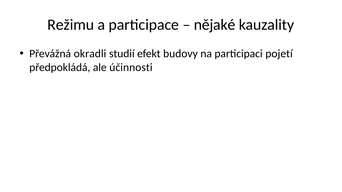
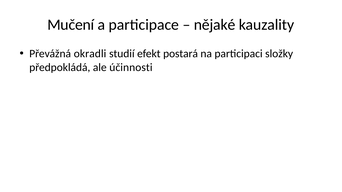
Režimu: Režimu -> Mučení (71, 25)
budovy: budovy -> postará (181, 54)
pojetí: pojetí -> složky (279, 54)
